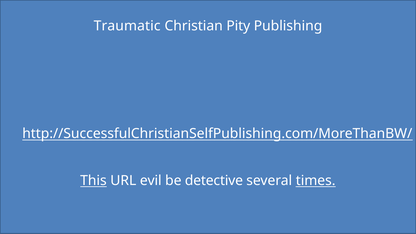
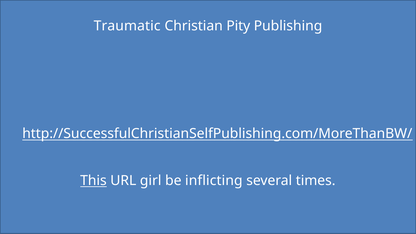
evil: evil -> girl (151, 181)
detective: detective -> inflicting (214, 181)
times underline: present -> none (316, 181)
